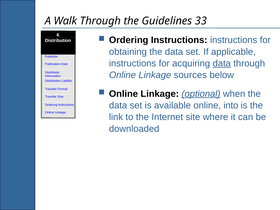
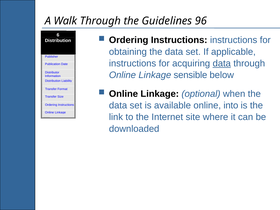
33: 33 -> 96 (201, 21)
sources: sources -> sensible (190, 75)
optional underline: present -> none (201, 94)
